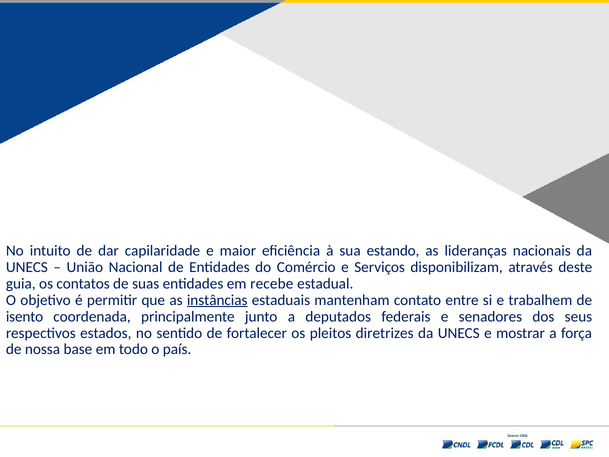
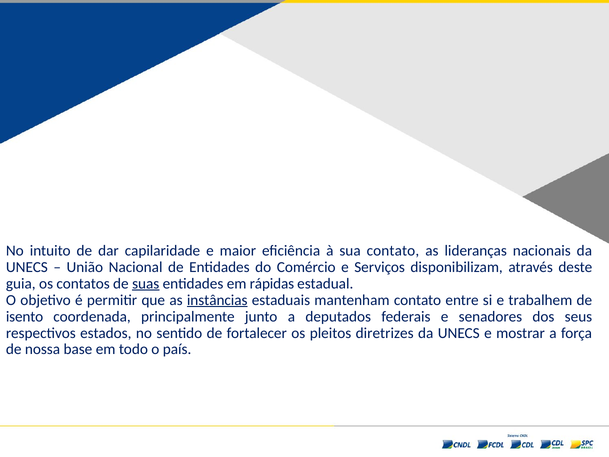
sua estando: estando -> contato (393, 251)
suas underline: none -> present (146, 283)
recebe: recebe -> rápidas (272, 283)
